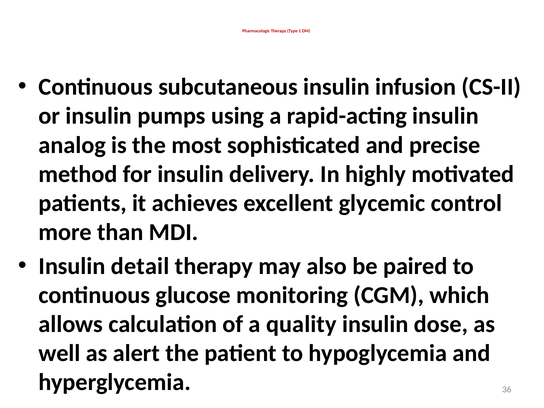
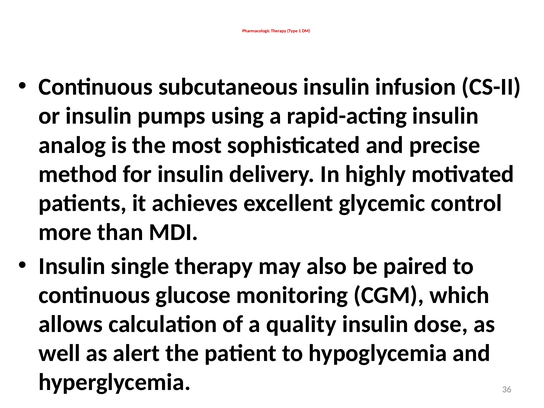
detail: detail -> single (140, 266)
